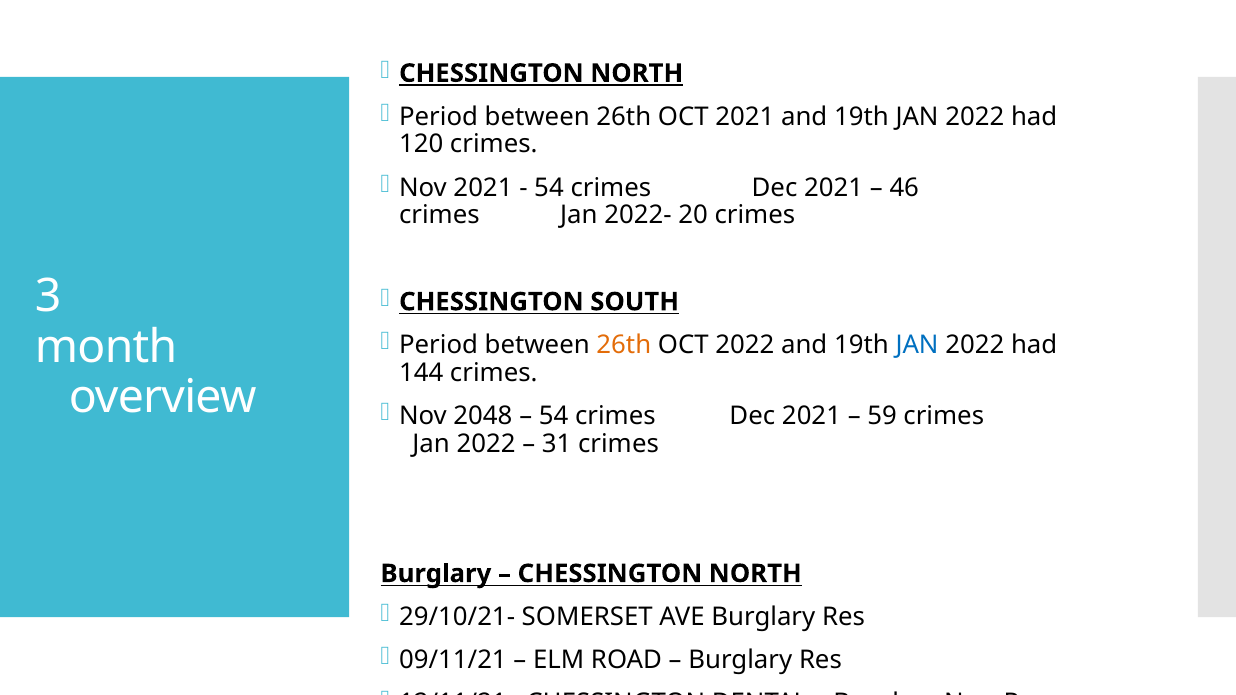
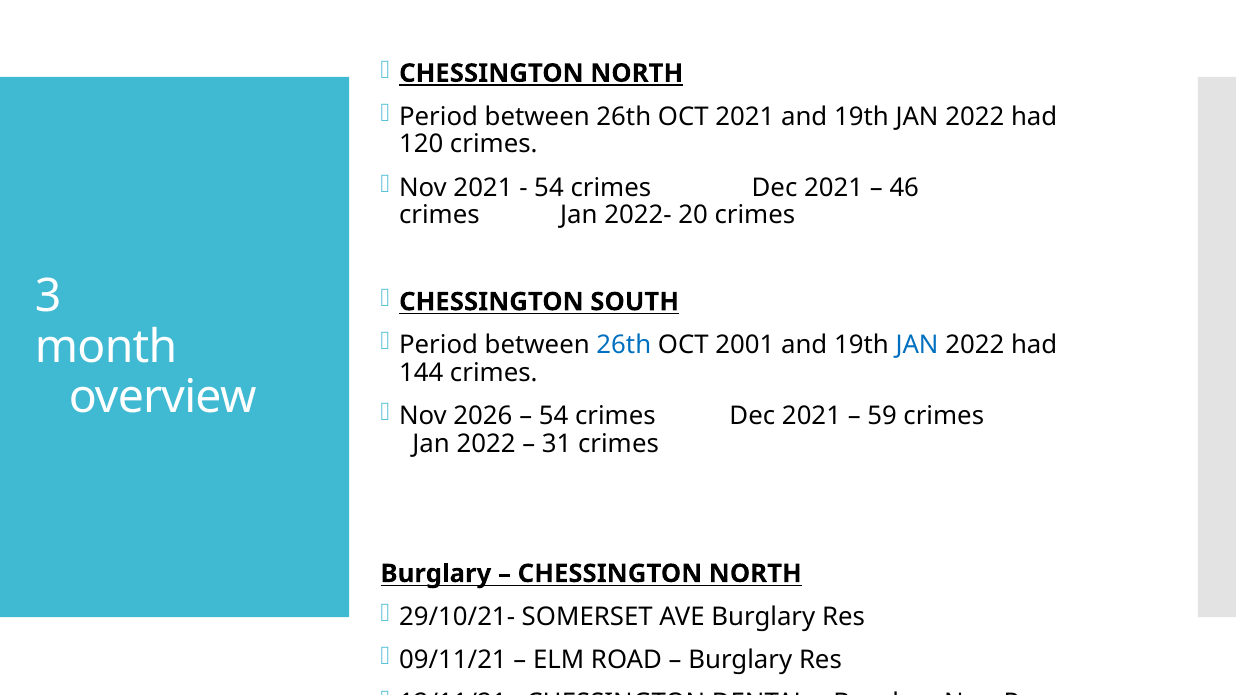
26th colour: orange -> blue (624, 345)
OCT 2022: 2022 -> 2001 (745, 345)
2048: 2048 -> 2026 (483, 416)
